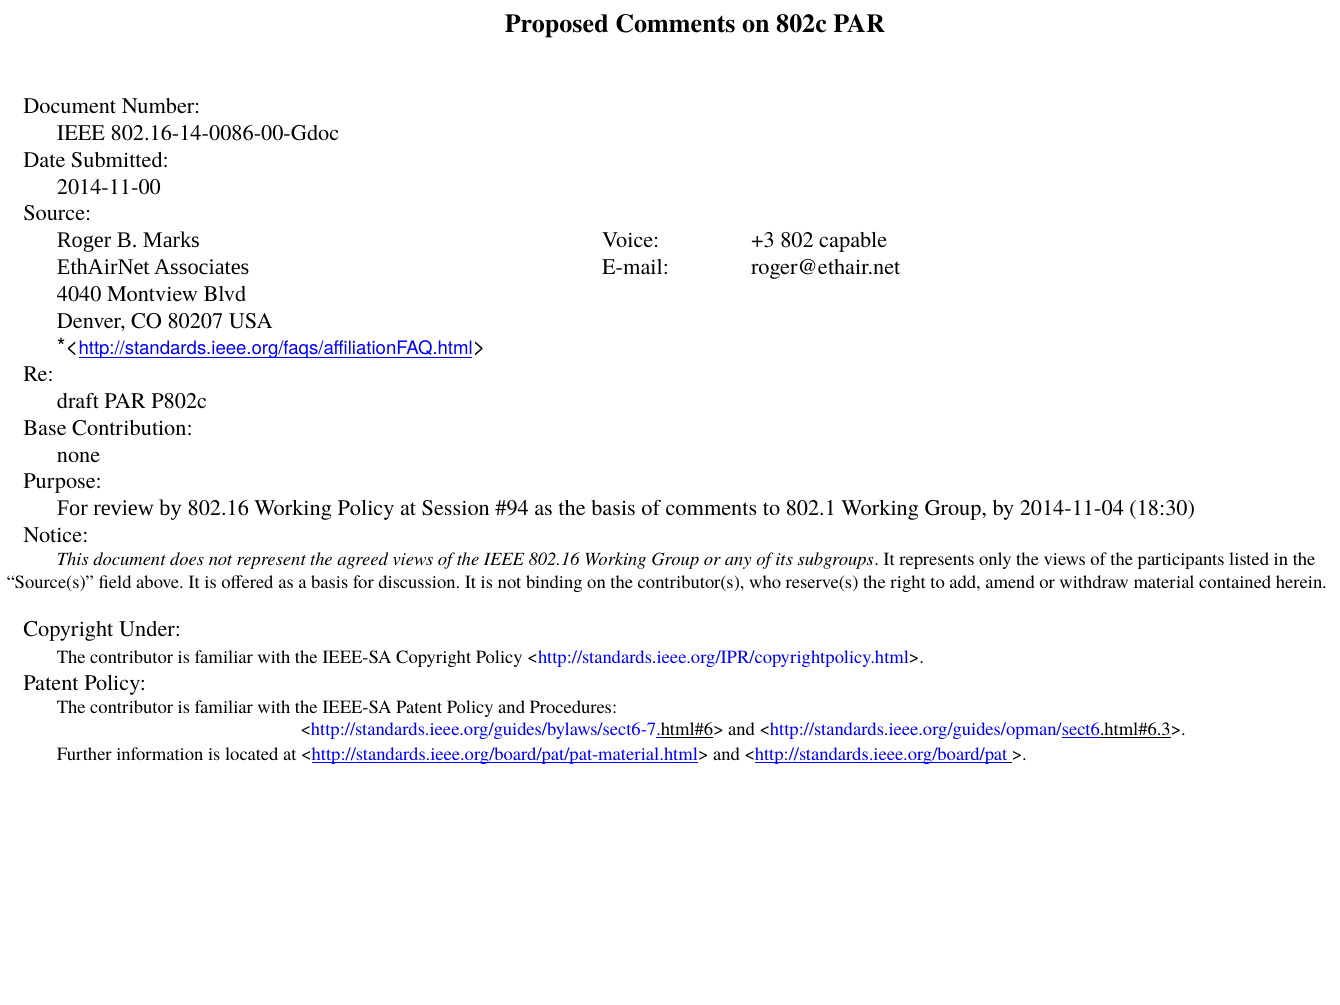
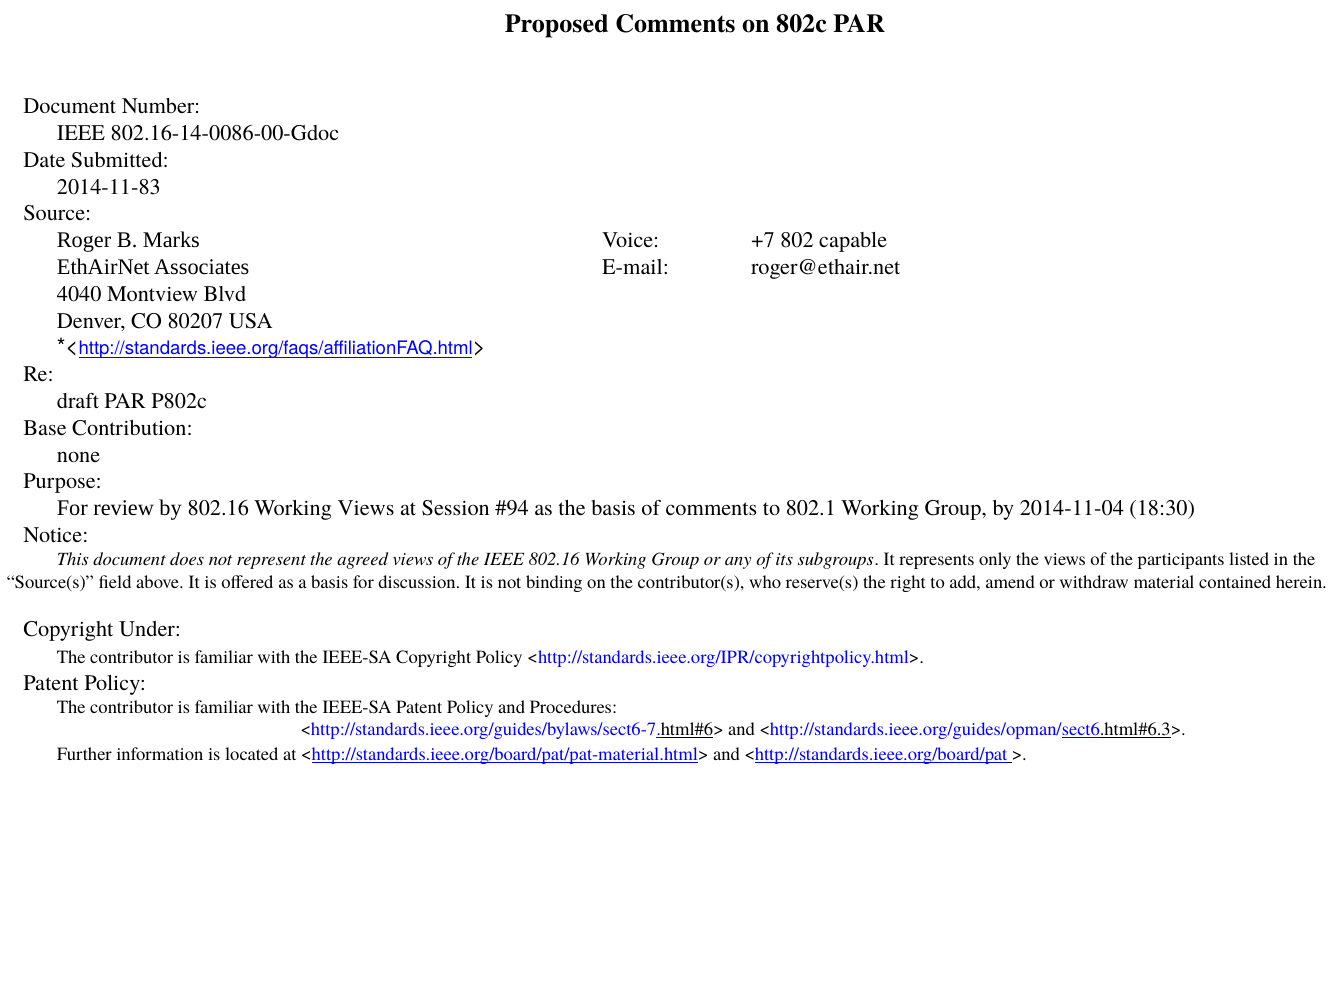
2014-11-00: 2014-11-00 -> 2014-11-83 (109, 187)
+3: +3 -> +7 (763, 240)
Working Policy: Policy -> Views (366, 508)
